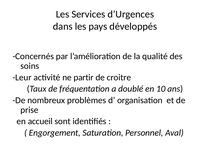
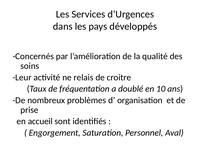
partir: partir -> relais (84, 78)
